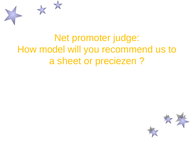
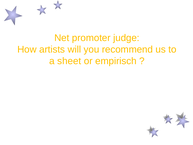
model: model -> artists (52, 49)
preciezen: preciezen -> empirisch (116, 61)
